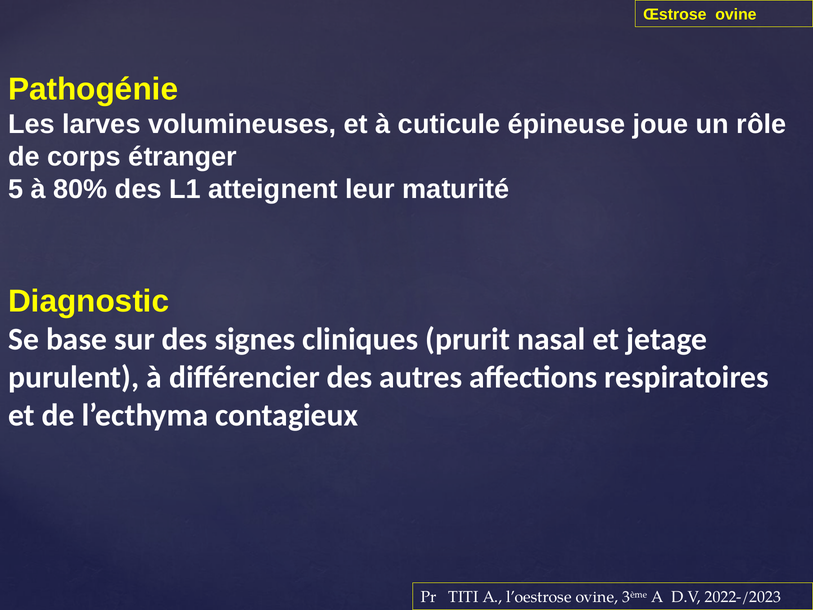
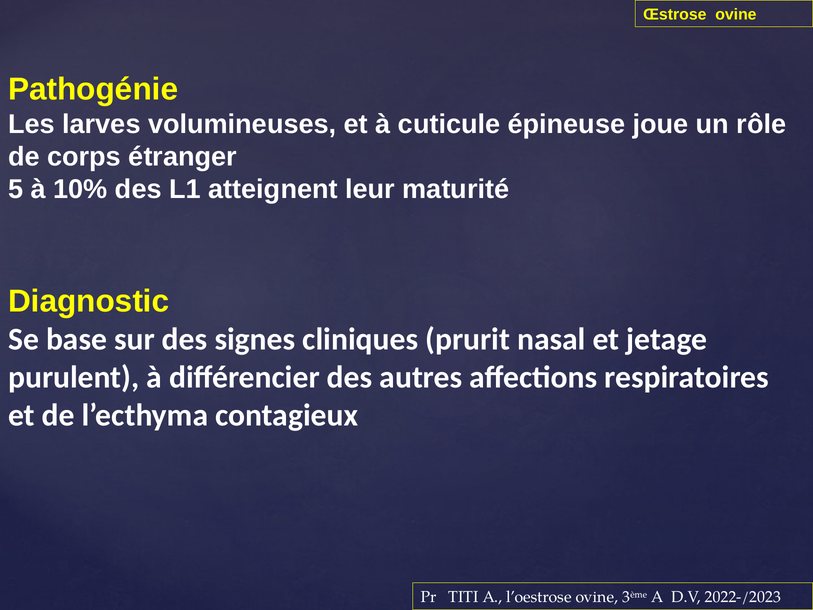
80%: 80% -> 10% (80, 189)
